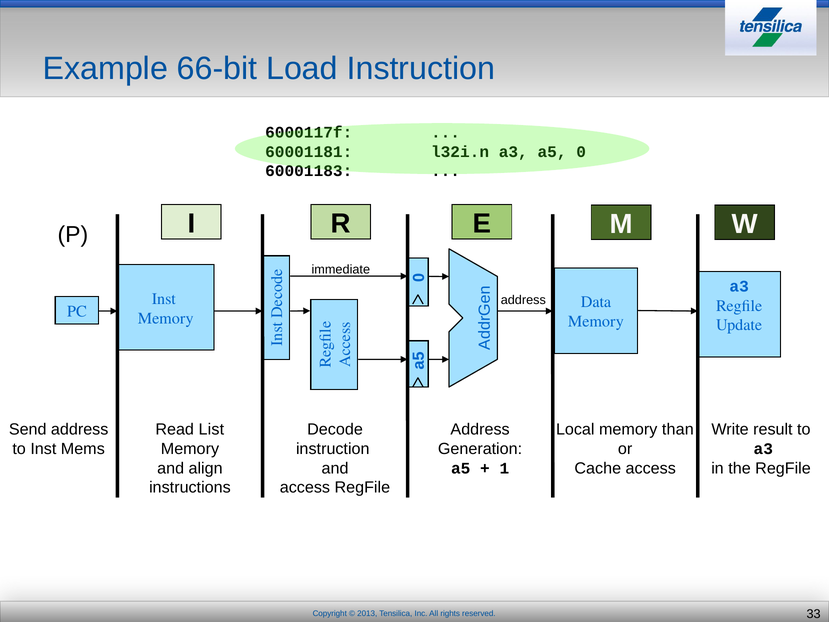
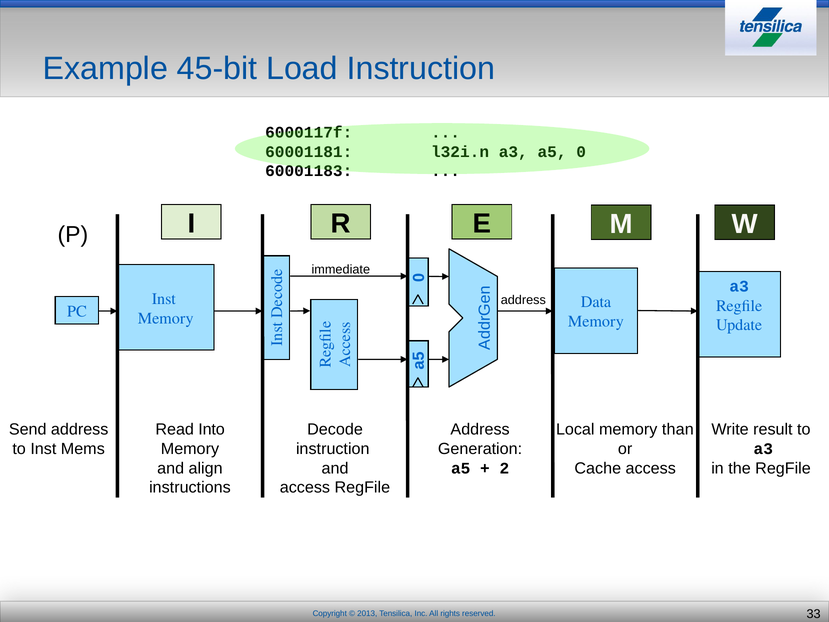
66-bit: 66-bit -> 45-bit (217, 69)
List: List -> Into (212, 429)
1: 1 -> 2 (504, 468)
